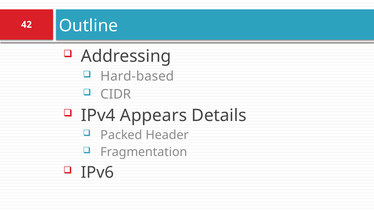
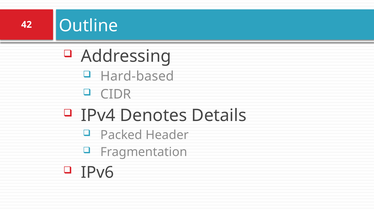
Appears: Appears -> Denotes (154, 116)
